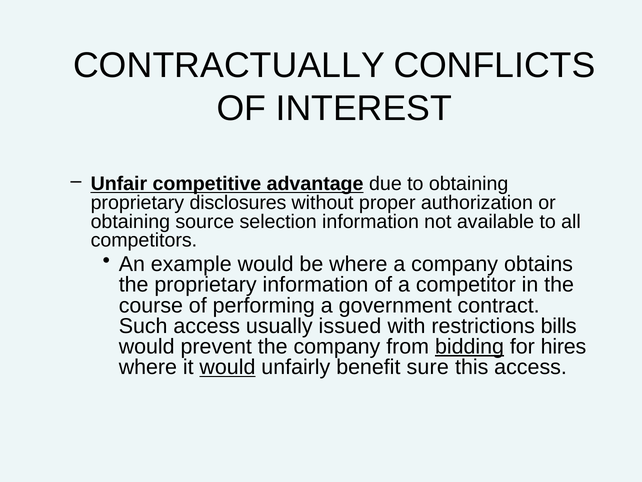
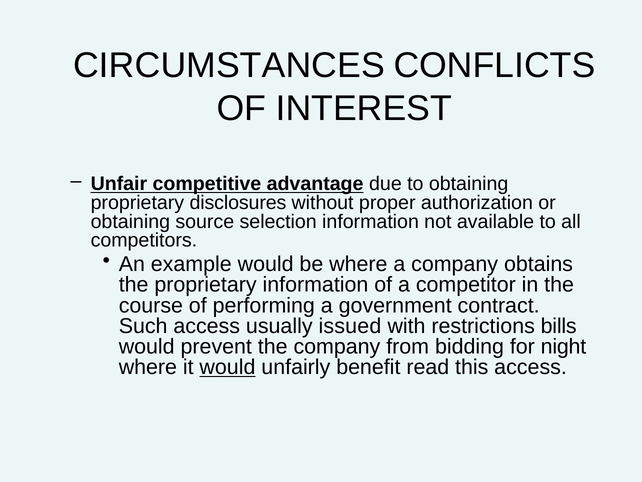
CONTRACTUALLY: CONTRACTUALLY -> CIRCUMSTANCES (229, 66)
bidding underline: present -> none (469, 346)
hires: hires -> night (563, 346)
sure: sure -> read (428, 367)
